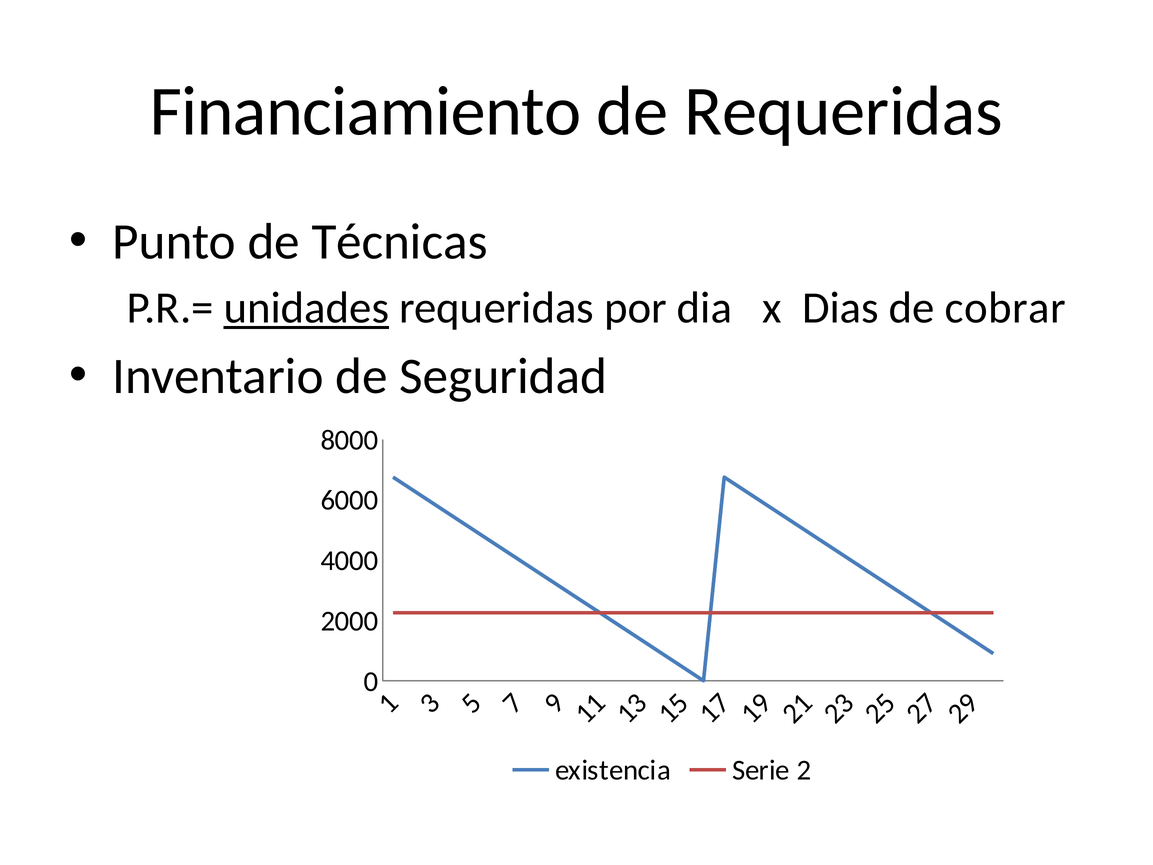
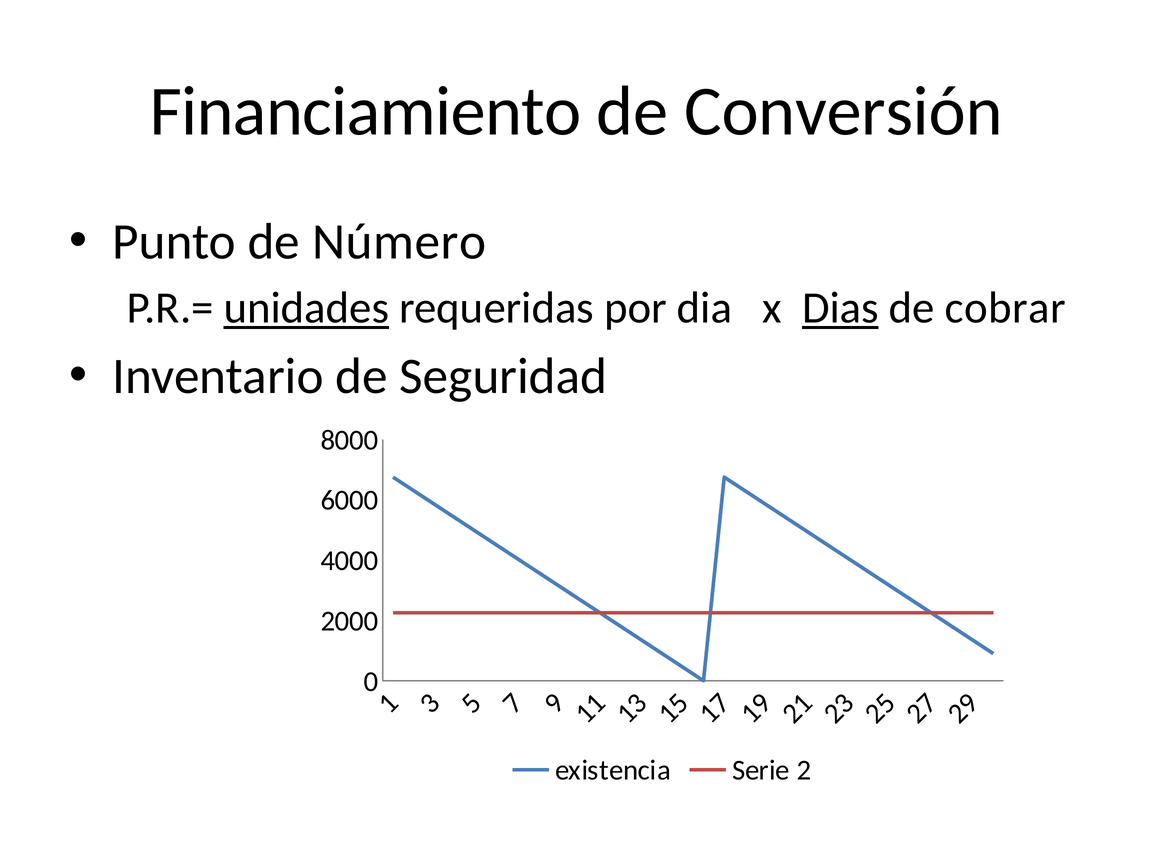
de Requeridas: Requeridas -> Conversión (843, 112)
Técnicas: Técnicas -> Número (399, 242)
Dias underline: none -> present (840, 308)
